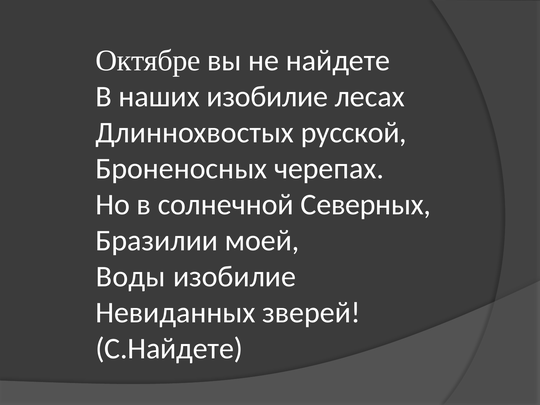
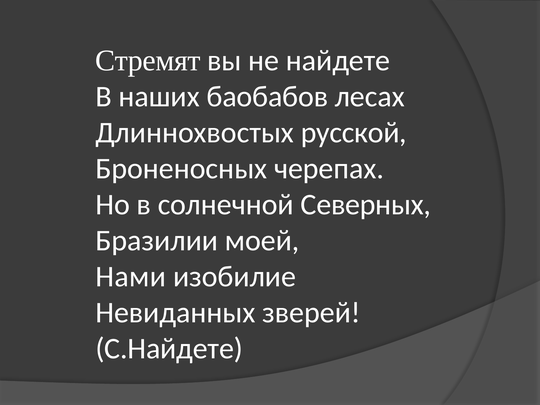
Октябре: Октябре -> Стремят (148, 61)
наших изобилие: изобилие -> баобабов (267, 97)
Воды: Воды -> Нами (131, 277)
